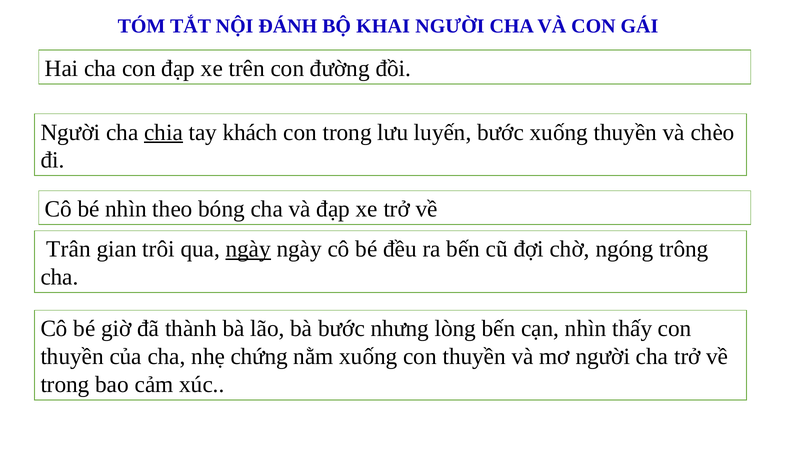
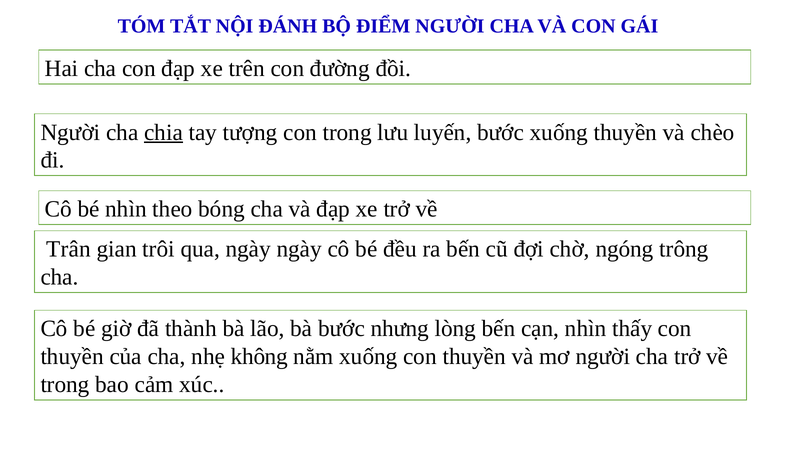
KHAI: KHAI -> ĐIỂM (383, 26)
khách: khách -> tượng (250, 132)
ngày underline: present -> none (248, 250)
chứng: chứng -> không (259, 357)
